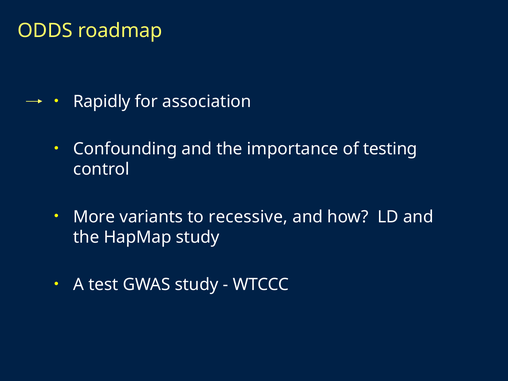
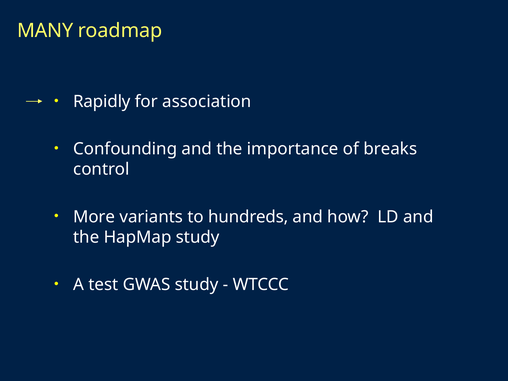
ODDS: ODDS -> MANY (45, 31)
testing: testing -> breaks (390, 149)
recessive: recessive -> hundreds (248, 217)
